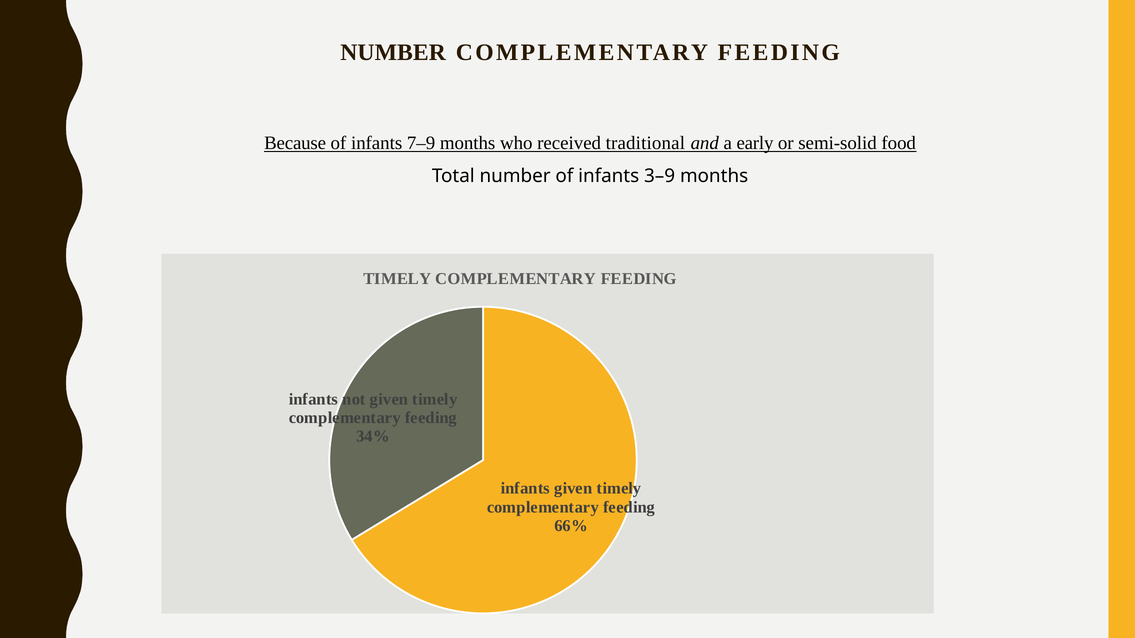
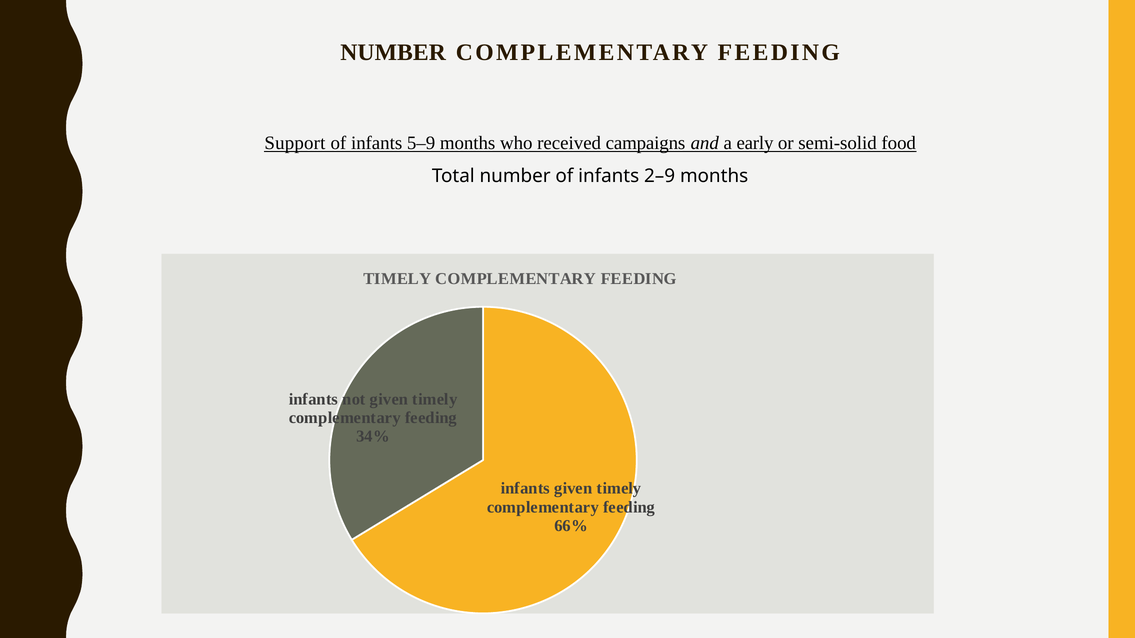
Because: Because -> Support (295, 143)
7–9: 7–9 -> 5–9 (421, 143)
traditional: traditional -> campaigns (645, 143)
3–9: 3–9 -> 2–9 (660, 176)
